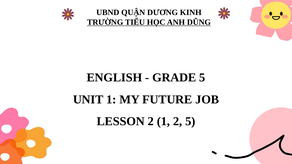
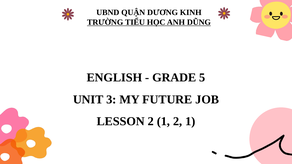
UNIT 1: 1 -> 3 (111, 100)
1 2 5: 5 -> 1 (190, 121)
